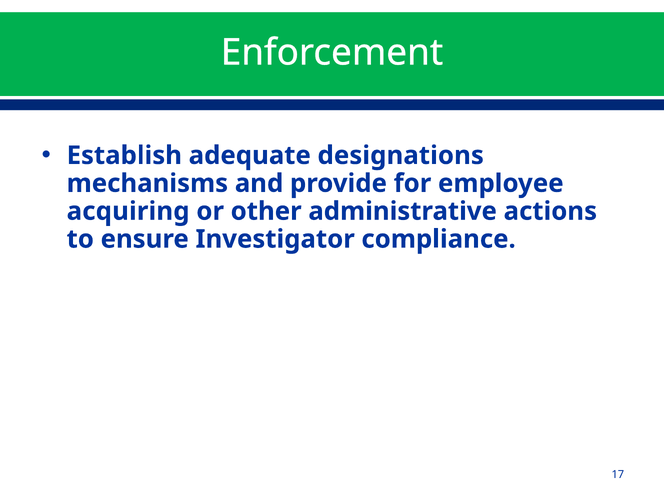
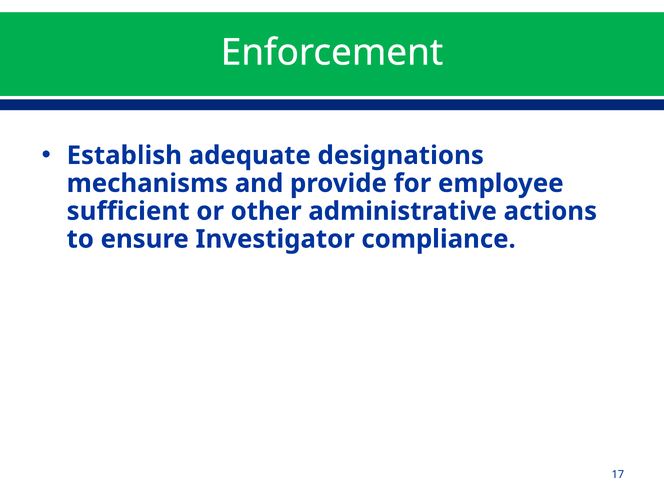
acquiring: acquiring -> sufficient (128, 211)
